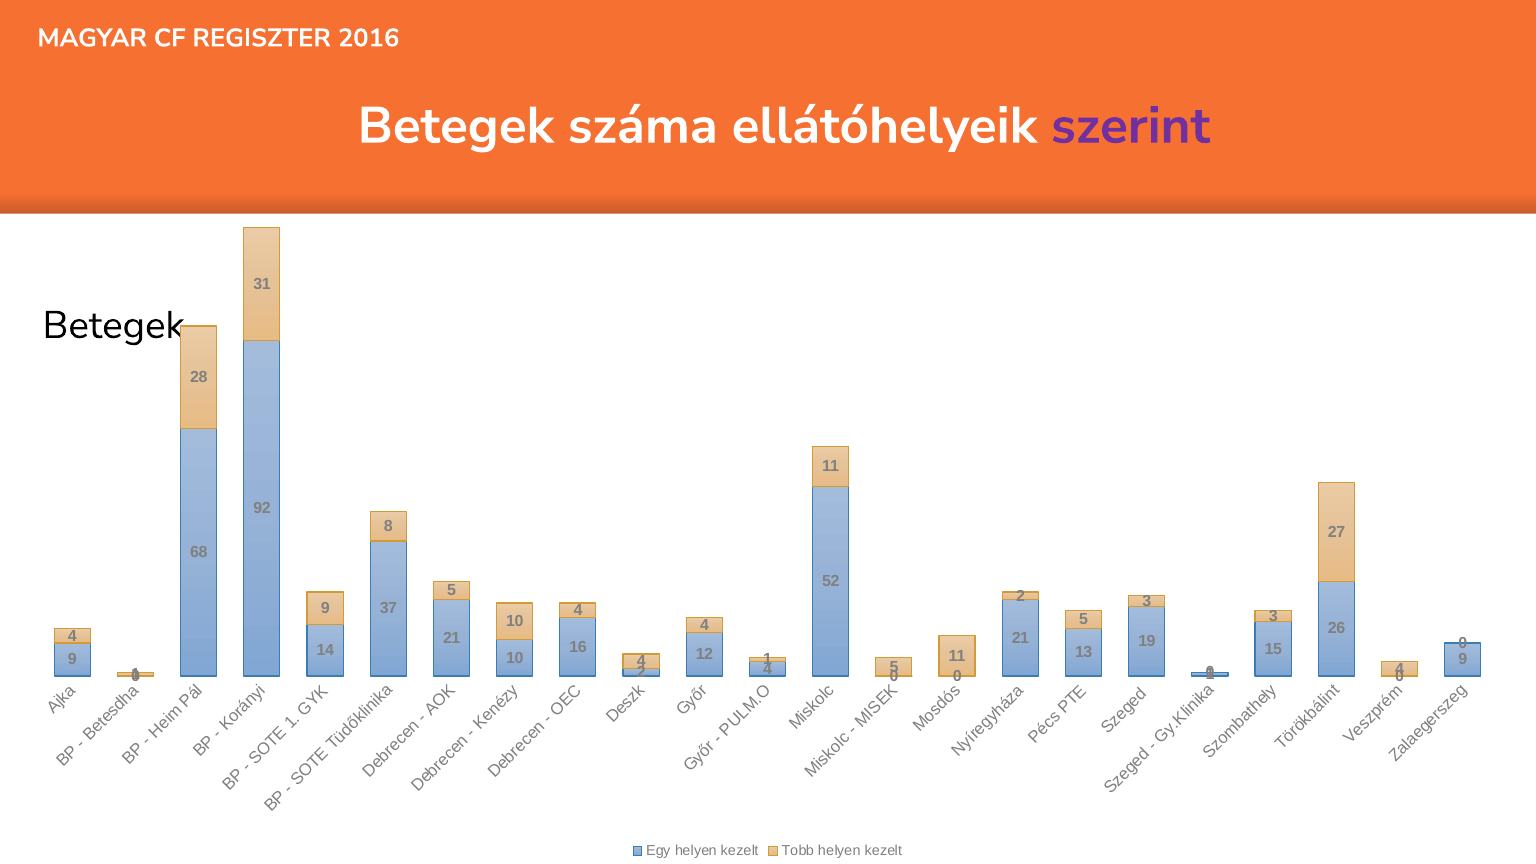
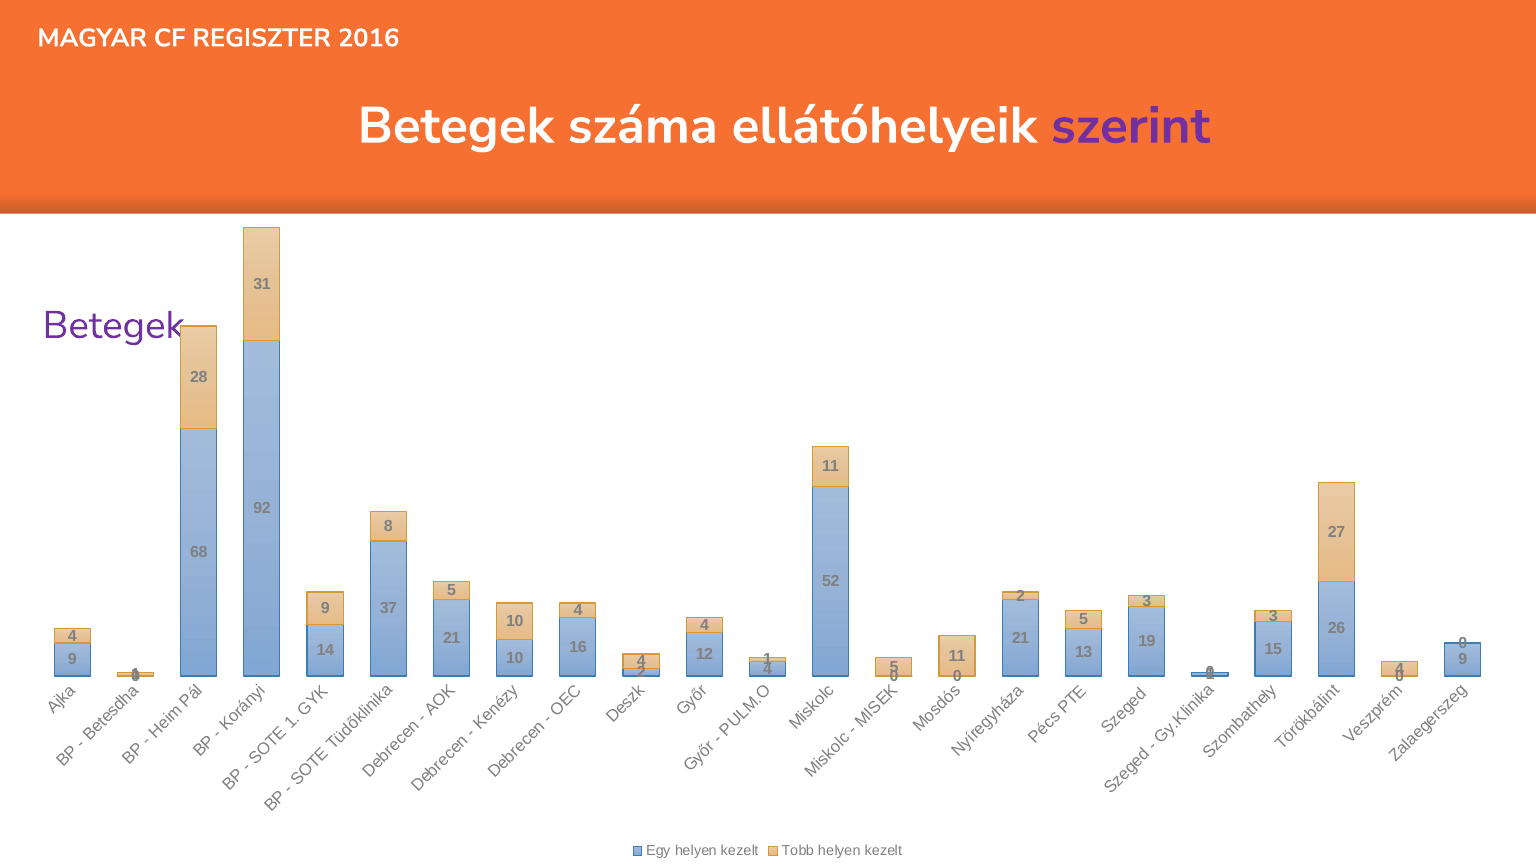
Betegek colour: black -> purple (114, 325)
